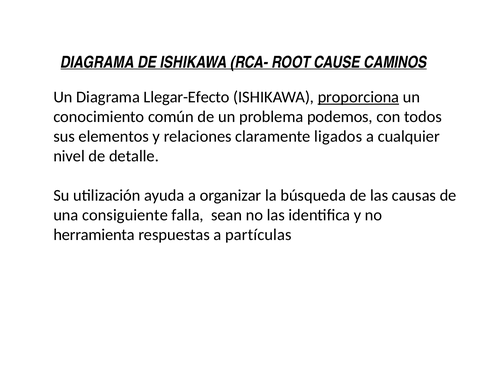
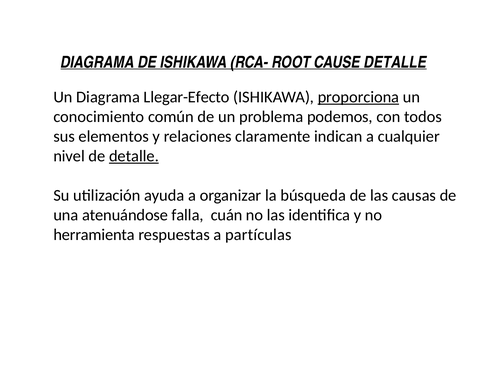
CAUSE CAMINOS: CAMINOS -> DETALLE (395, 62)
ligados: ligados -> indican (338, 137)
detalle underline: none -> present (134, 157)
consiguiente: consiguiente -> atenuándose (125, 216)
sean: sean -> cuán (227, 216)
